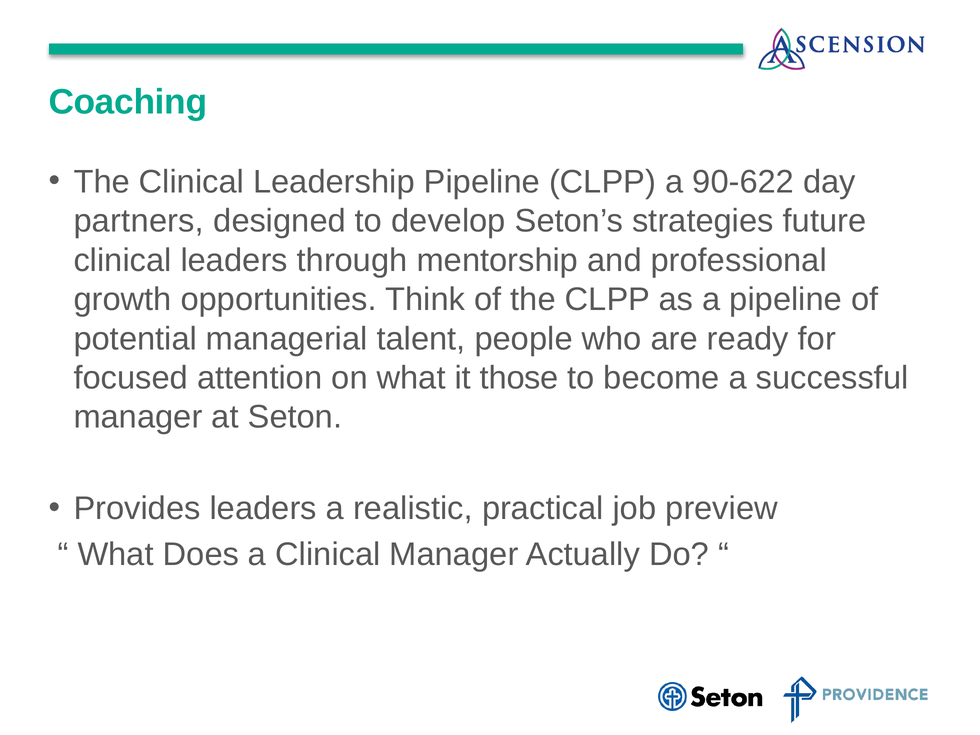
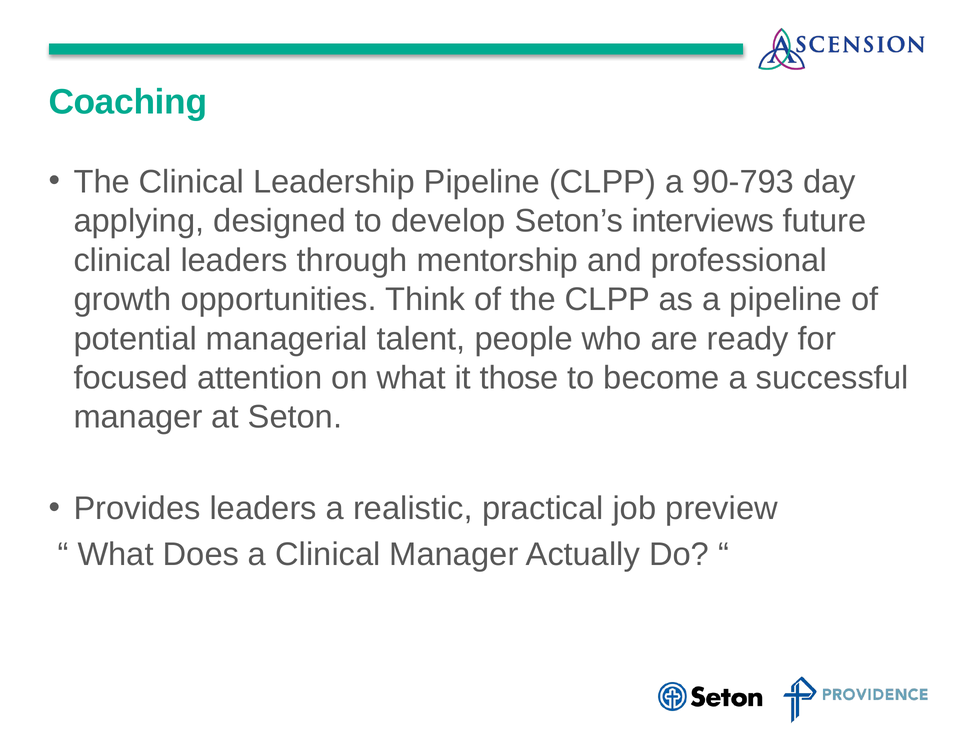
90-622: 90-622 -> 90-793 (743, 182)
partners: partners -> applying (139, 221)
strategies: strategies -> interviews (703, 221)
